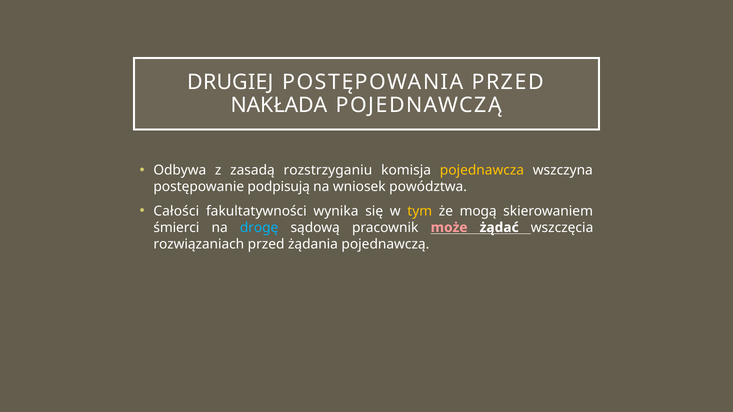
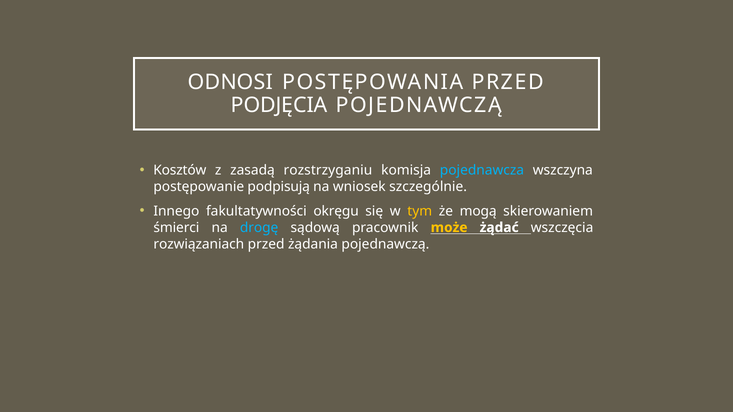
DRUGIEJ: DRUGIEJ -> ODNOSI (230, 82)
NAKŁADA: NAKŁADA -> PODJĘCIA (279, 105)
Odbywa: Odbywa -> Kosztów (180, 171)
pojednawcza colour: yellow -> light blue (482, 171)
powództwa: powództwa -> szczególnie (428, 187)
Całości: Całości -> Innego (176, 211)
wynika: wynika -> okręgu (336, 211)
może colour: pink -> yellow (449, 228)
